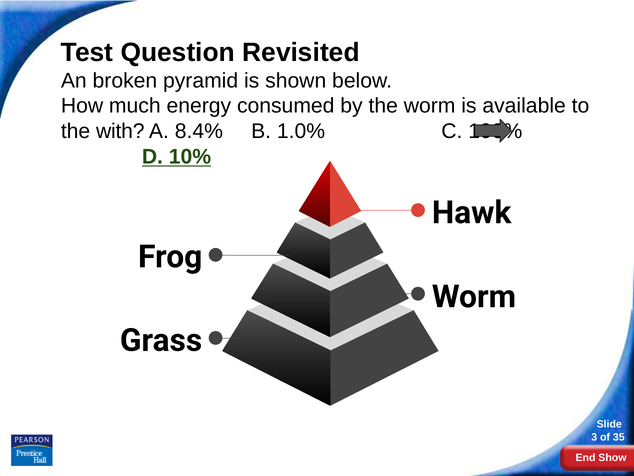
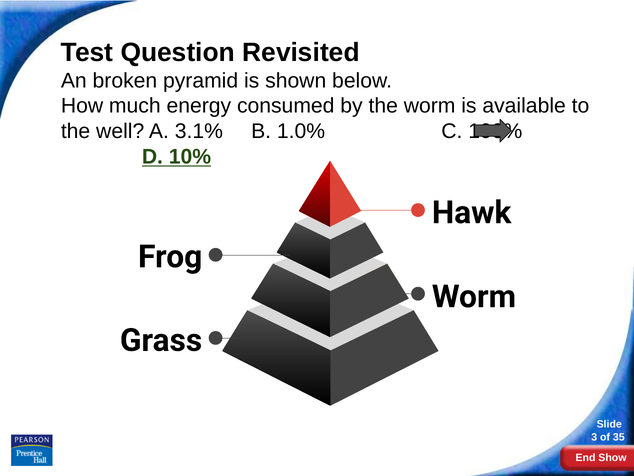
with: with -> well (120, 131)
8.4%: 8.4% -> 3.1% (199, 131)
